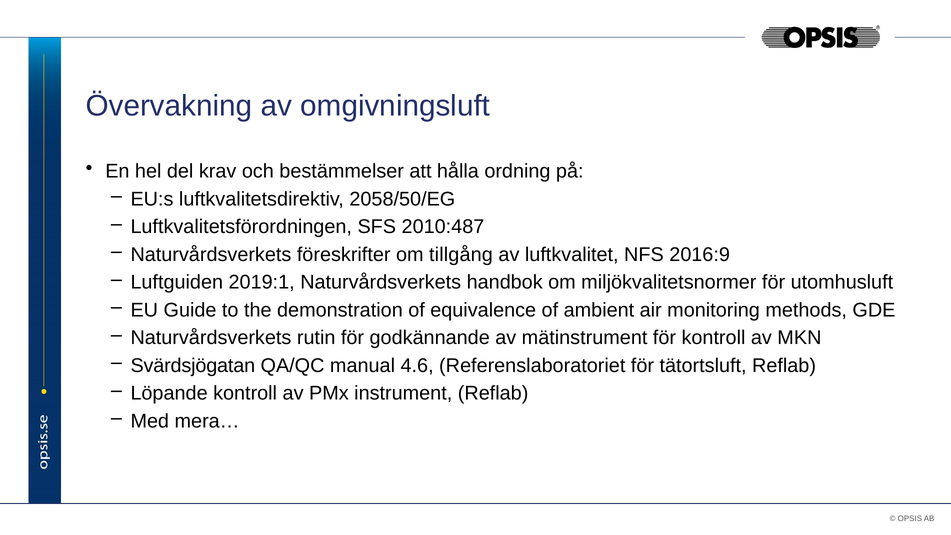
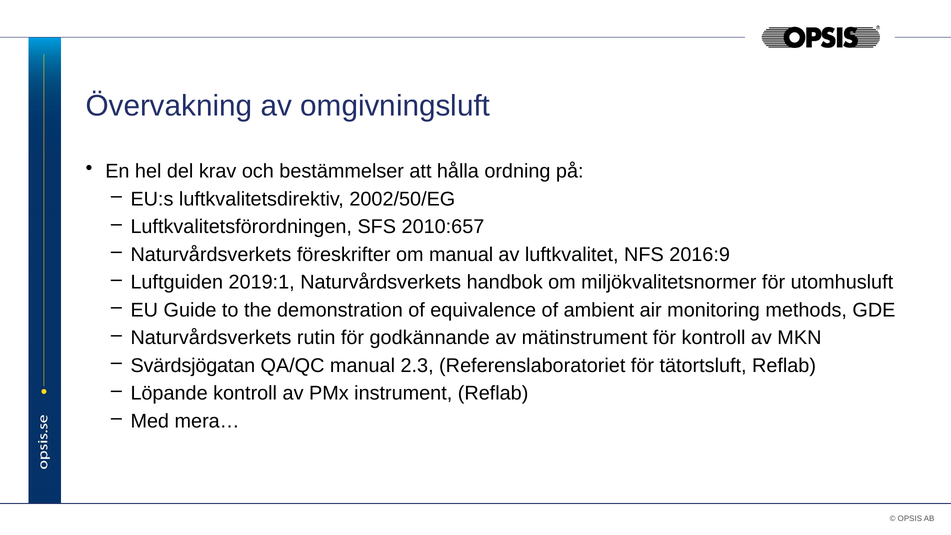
2058/50/EG: 2058/50/EG -> 2002/50/EG (402, 199)
2010:487: 2010:487 -> 2010:657 (443, 227)
om tillgång: tillgång -> manual (461, 255)
4.6: 4.6 -> 2.3 (417, 366)
